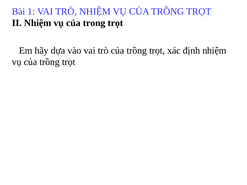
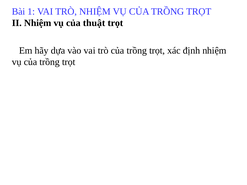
trong: trong -> thuật (94, 23)
